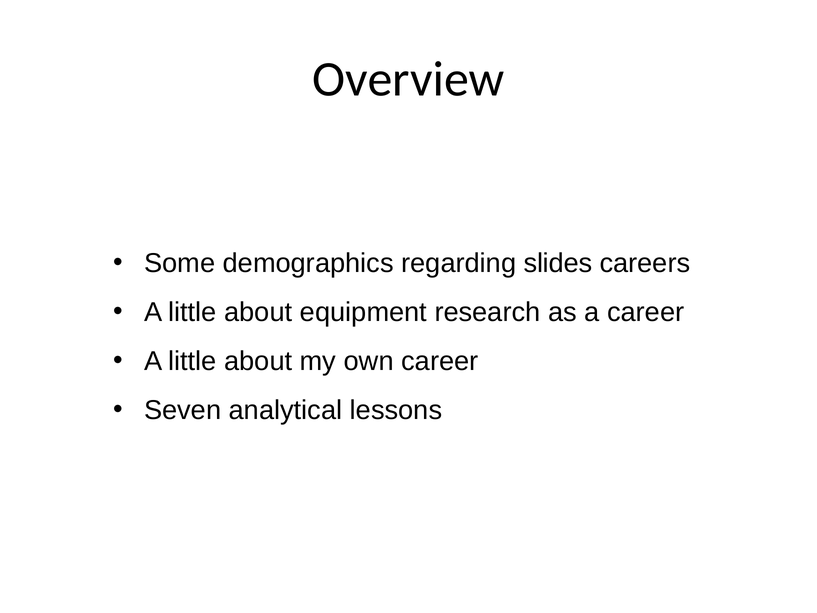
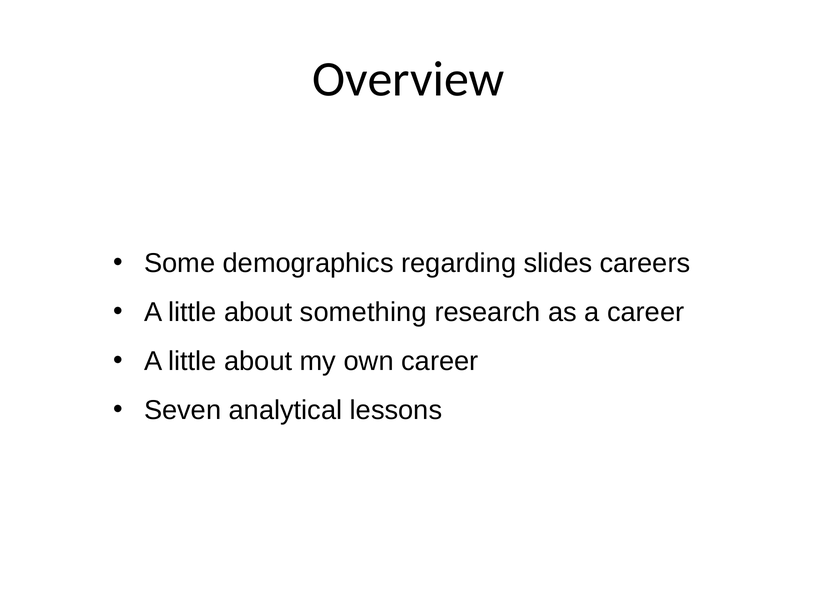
equipment: equipment -> something (363, 312)
